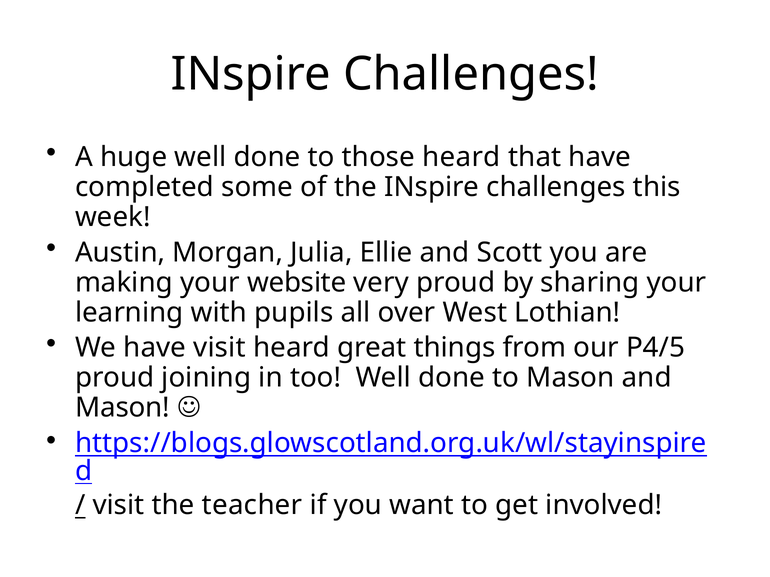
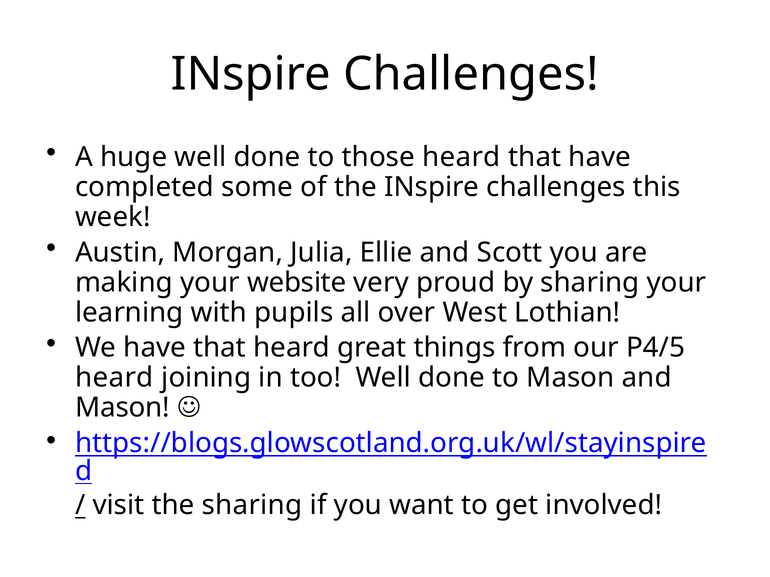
have visit: visit -> that (220, 348)
proud: proud -> heard (114, 378)
the teacher: teacher -> sharing (252, 506)
